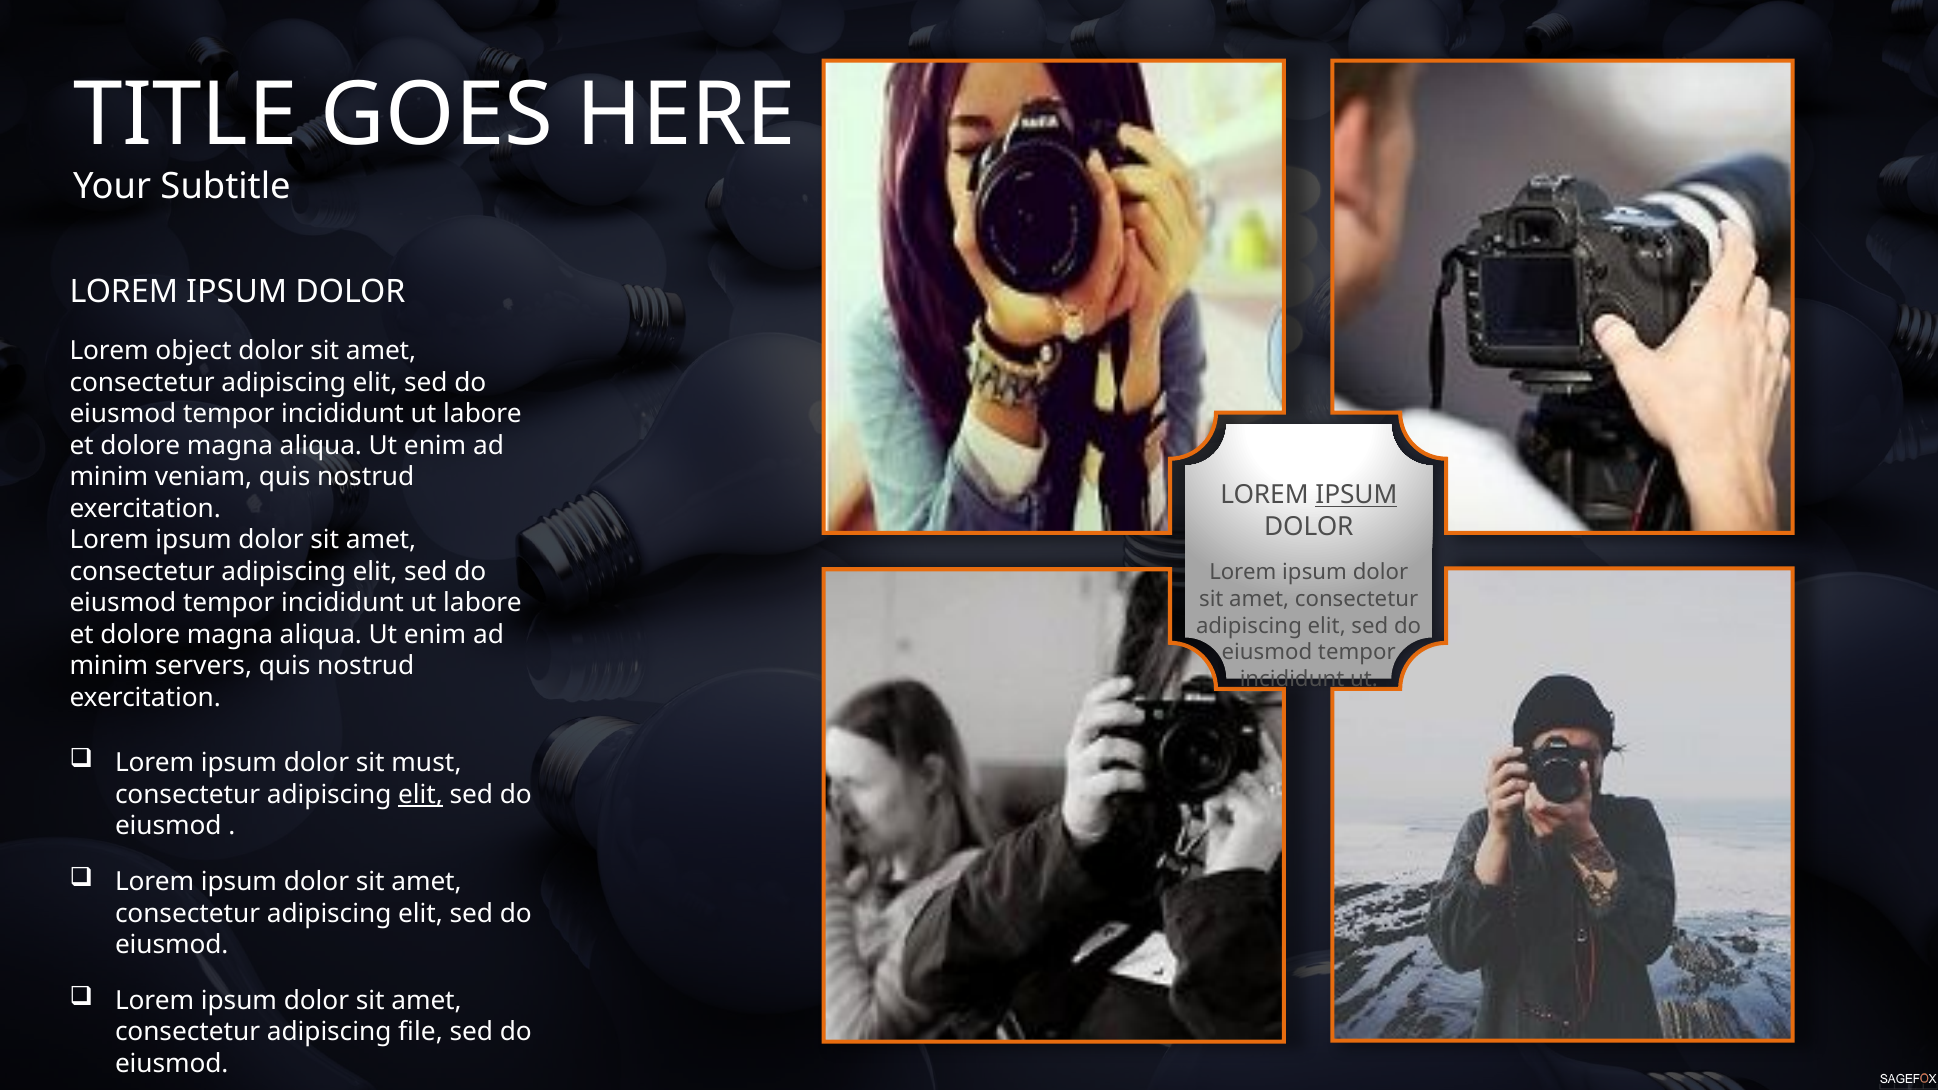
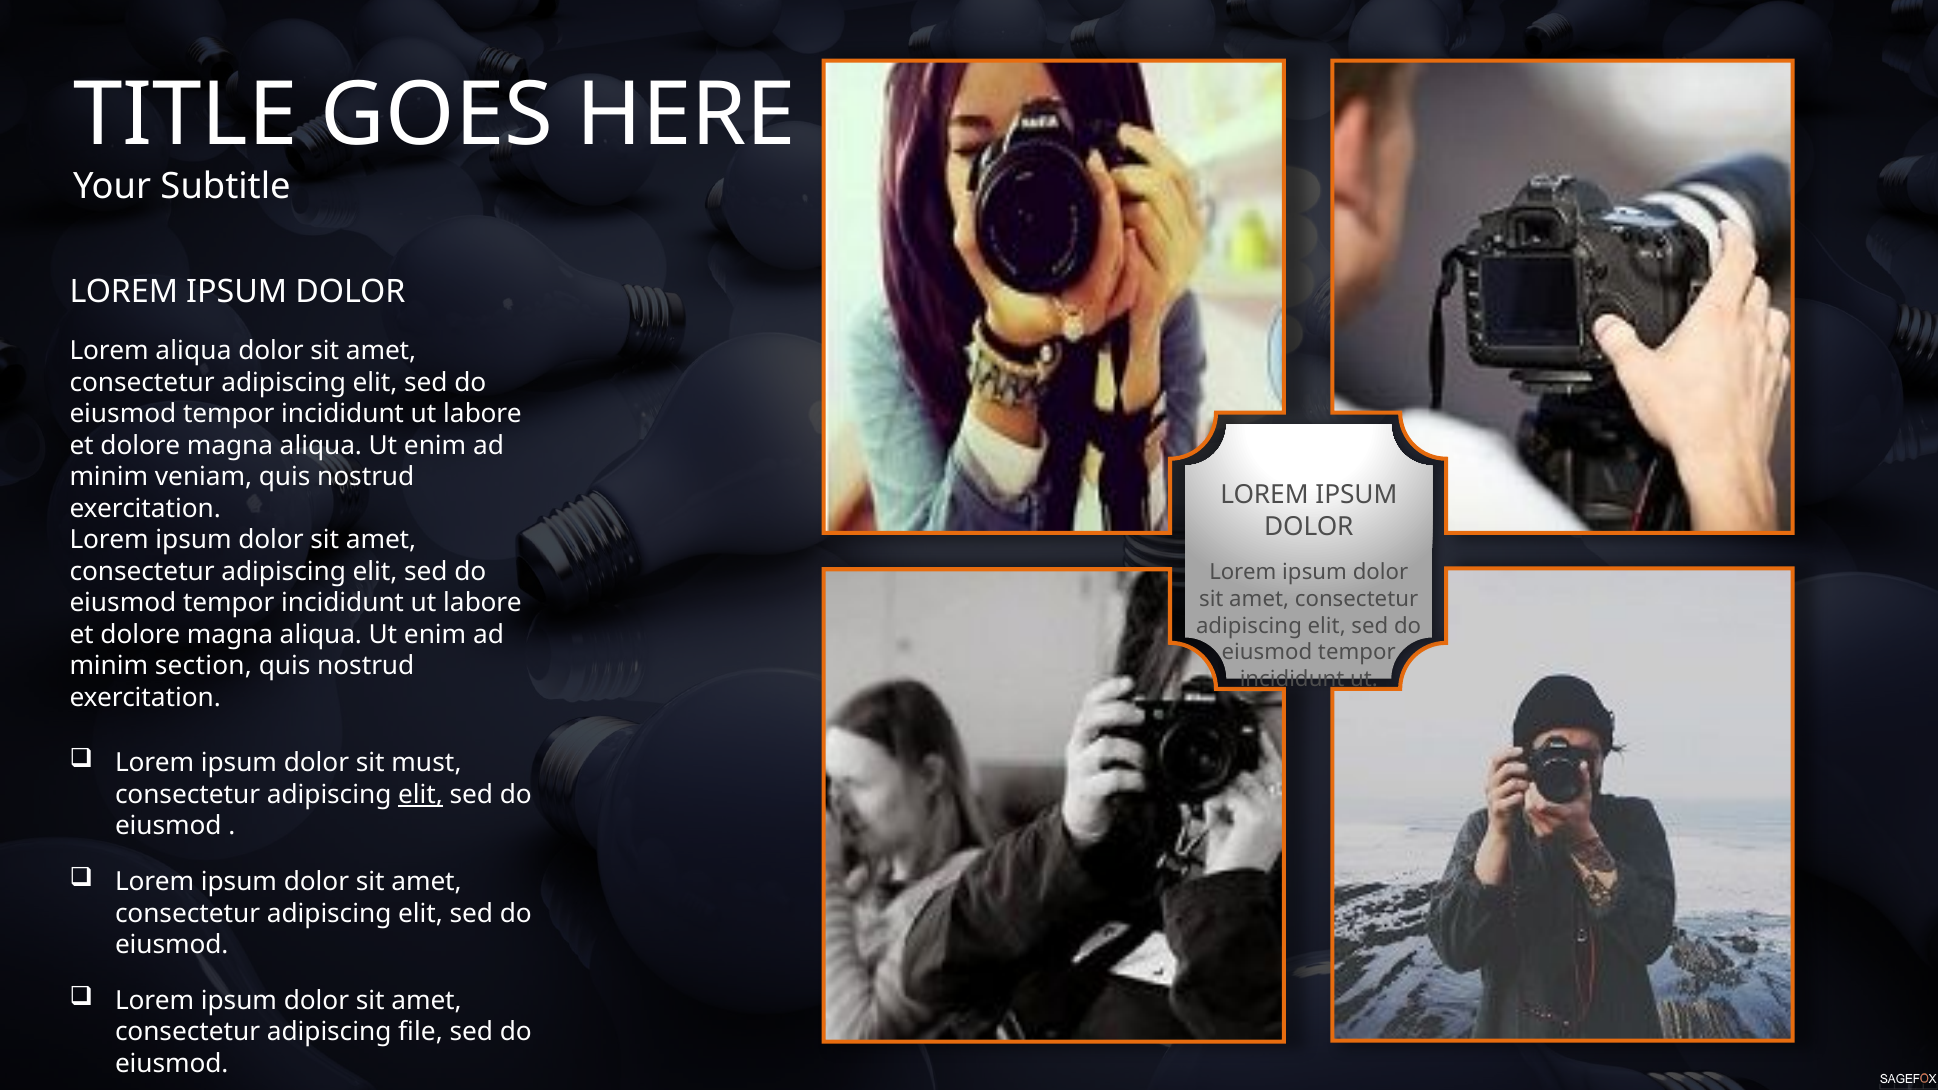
Lorem object: object -> aliqua (193, 351)
IPSUM underline: present -> none (1356, 495)
servers: servers -> section (203, 666)
